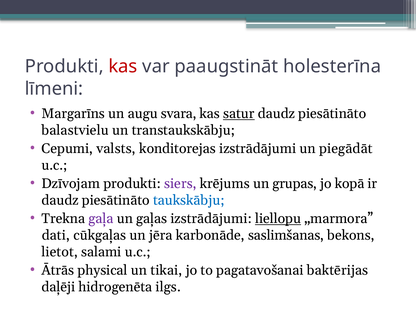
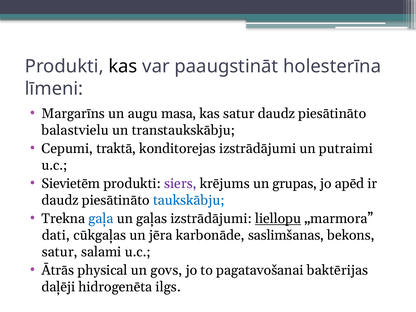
kas colour: red -> black (123, 66)
svara: svara -> masa (179, 114)
satur underline: present -> none (239, 114)
valsts: valsts -> traktā (116, 149)
piegādāt: piegādāt -> putraimi (346, 149)
Dzīvojam: Dzīvojam -> Sievietēm (71, 184)
kopā: kopā -> apēd (350, 184)
gaļa colour: purple -> blue (101, 219)
lietot: lietot -> satur (60, 252)
tikai: tikai -> govs (166, 270)
